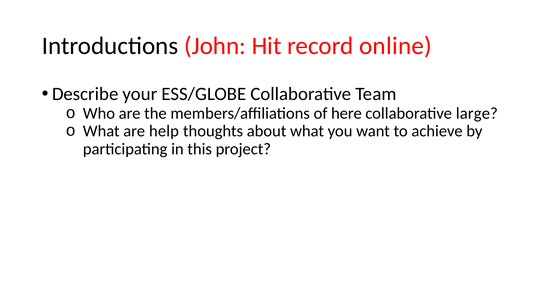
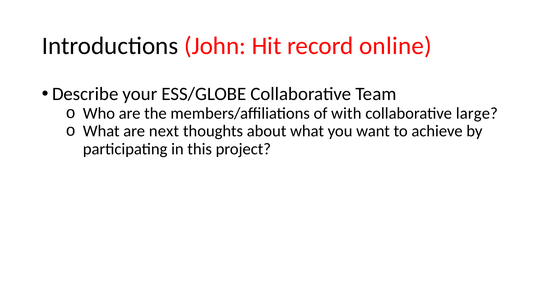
here: here -> with (346, 113)
help: help -> next (164, 131)
